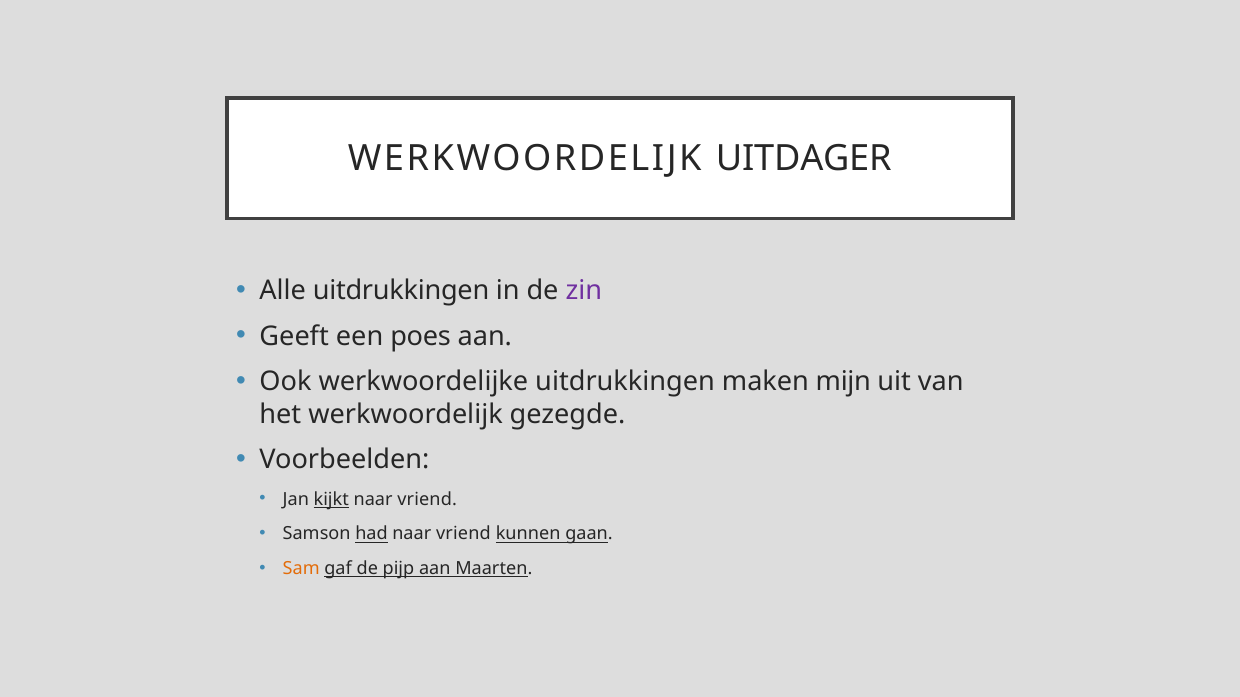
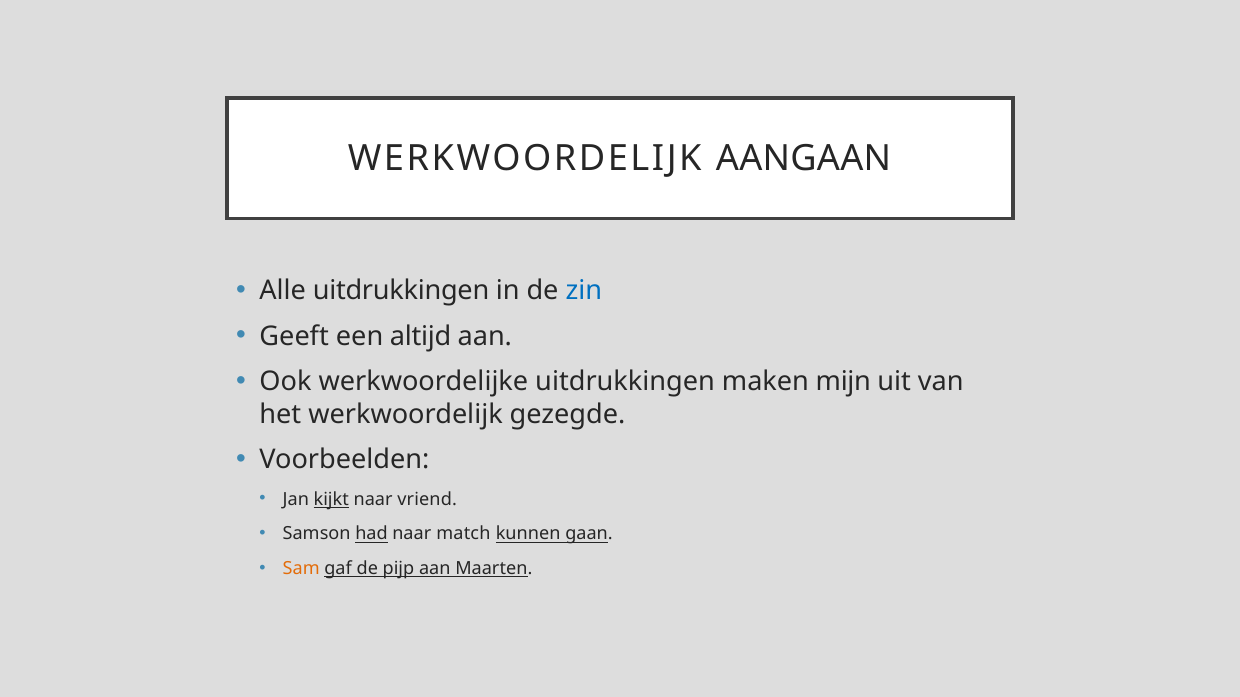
UITDAGER: UITDAGER -> AANGAAN (804, 158)
zin colour: purple -> blue (584, 291)
poes: poes -> altijd (421, 337)
had naar vriend: vriend -> match (463, 534)
